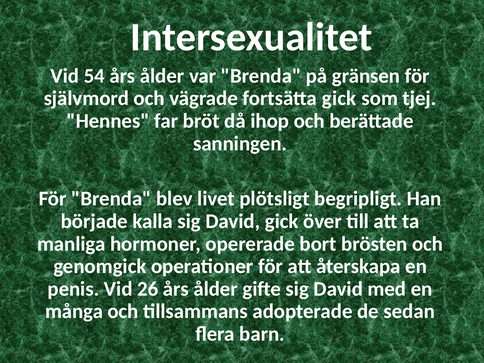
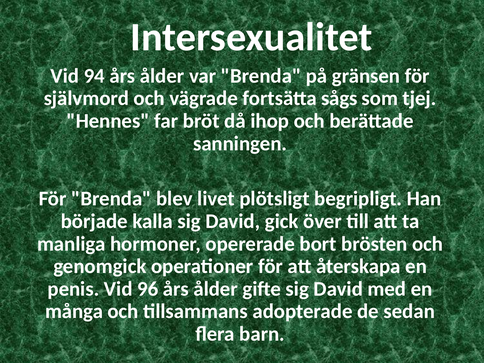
54: 54 -> 94 (94, 76)
fortsätta gick: gick -> sågs (339, 98)
26: 26 -> 96 (148, 289)
